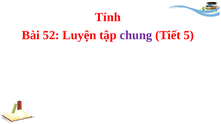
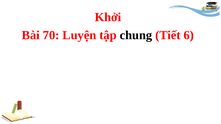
Tính: Tính -> Khởi (108, 17)
52: 52 -> 70 (51, 35)
chung colour: purple -> black (136, 35)
5: 5 -> 6 (189, 35)
